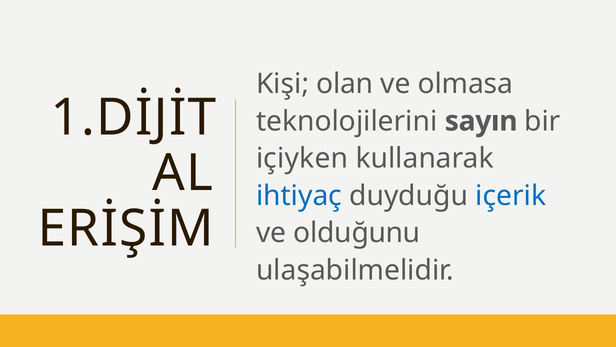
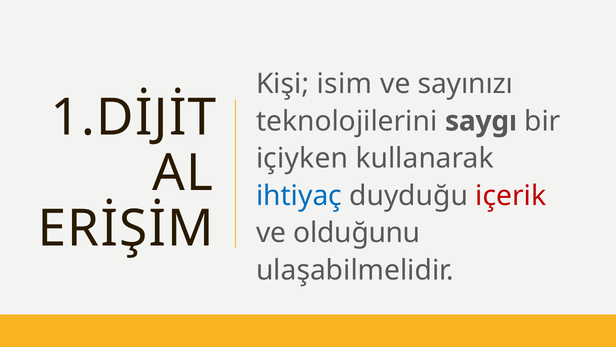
olan: olan -> isim (345, 84)
olmasa: olmasa -> sayınızı (466, 84)
sayın: sayın -> saygı (481, 121)
içerik colour: blue -> red (511, 196)
